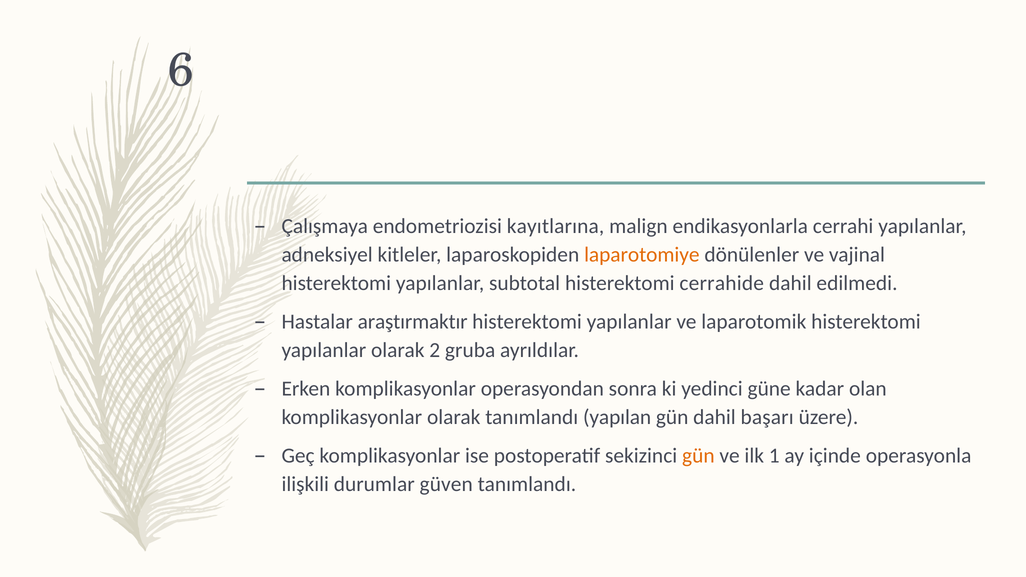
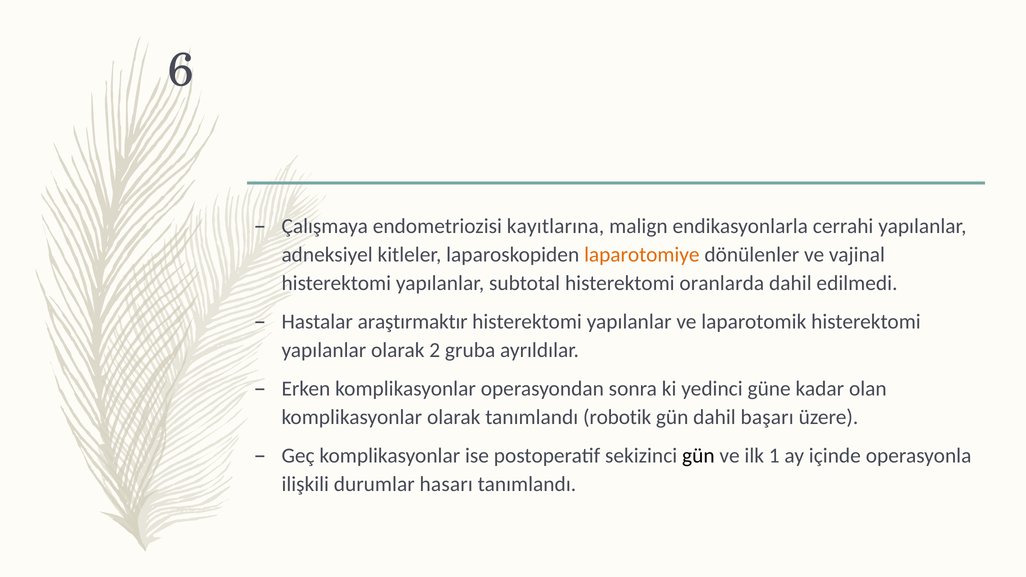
cerrahide: cerrahide -> oranlarda (722, 283)
yapılan: yapılan -> robotik (617, 417)
gün colour: orange -> black (698, 456)
güven: güven -> hasarı (446, 484)
